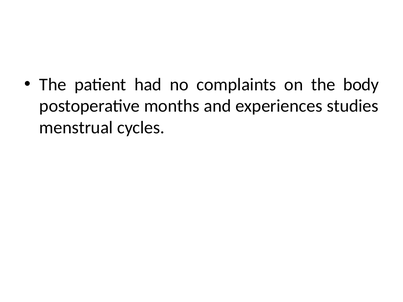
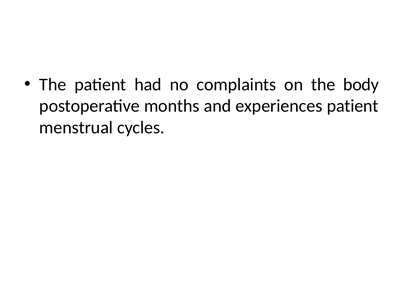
experiences studies: studies -> patient (353, 106)
